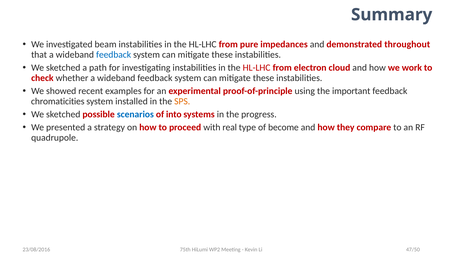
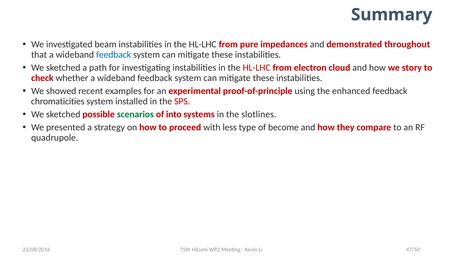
work: work -> story (412, 68)
important: important -> enhanced (351, 91)
SPS colour: orange -> red (182, 101)
scenarios colour: blue -> green (135, 114)
progress: progress -> slotlines (259, 114)
real: real -> less (230, 127)
